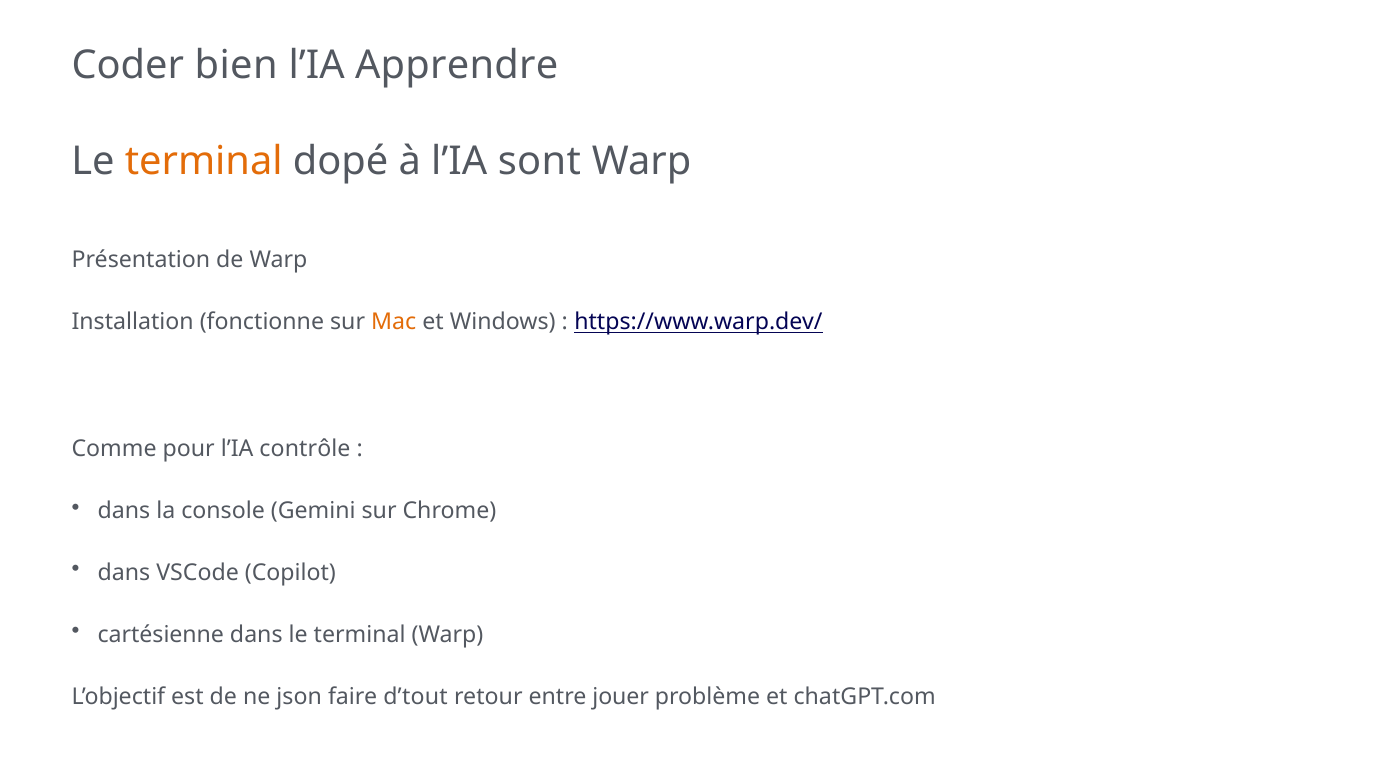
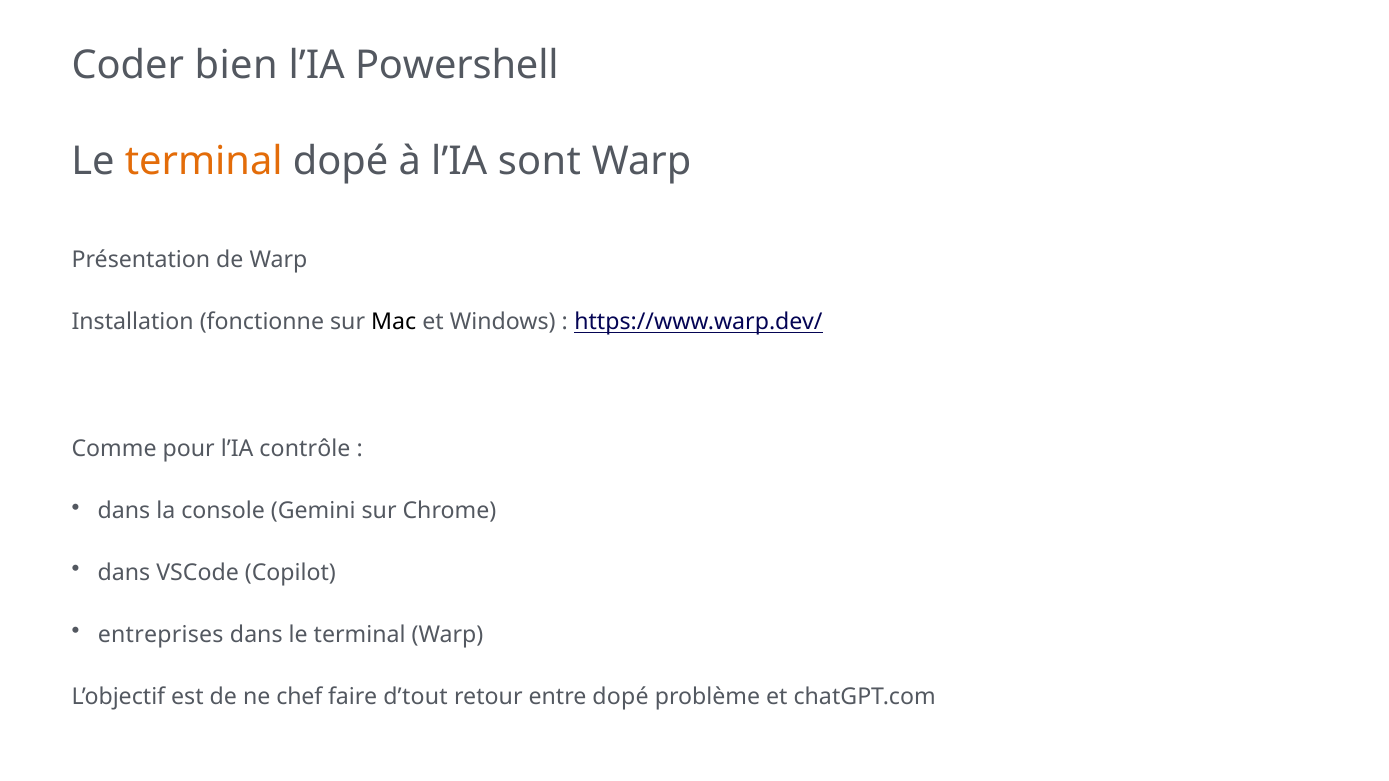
Apprendre: Apprendre -> Powershell (457, 66)
Mac colour: orange -> black (394, 322)
cartésienne: cartésienne -> entreprises (161, 635)
json: json -> chef (299, 697)
entre jouer: jouer -> dopé (621, 697)
